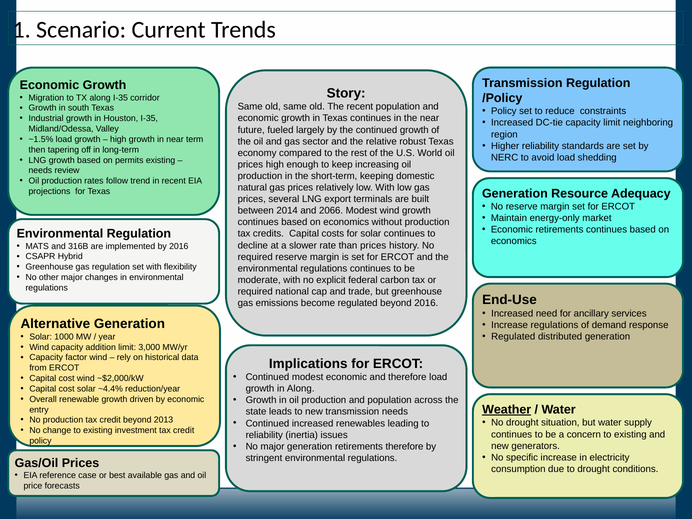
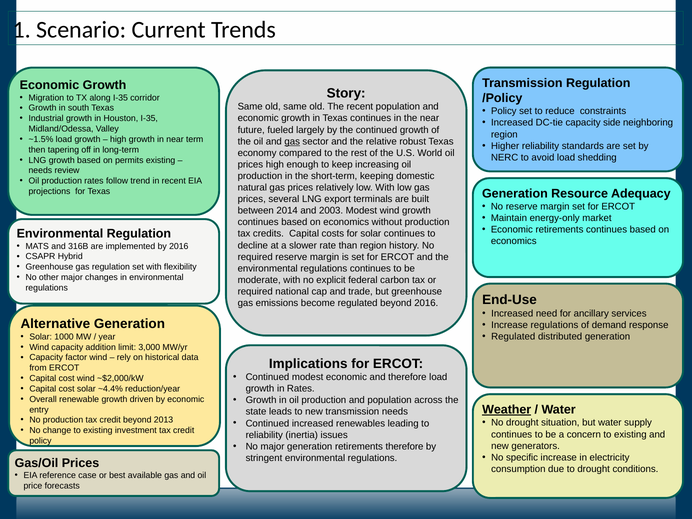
capacity limit: limit -> side (612, 123)
gas underline: none -> present (292, 141)
2066: 2066 -> 2003 (331, 211)
than prices: prices -> region (373, 245)
in Along: Along -> Rates (301, 389)
